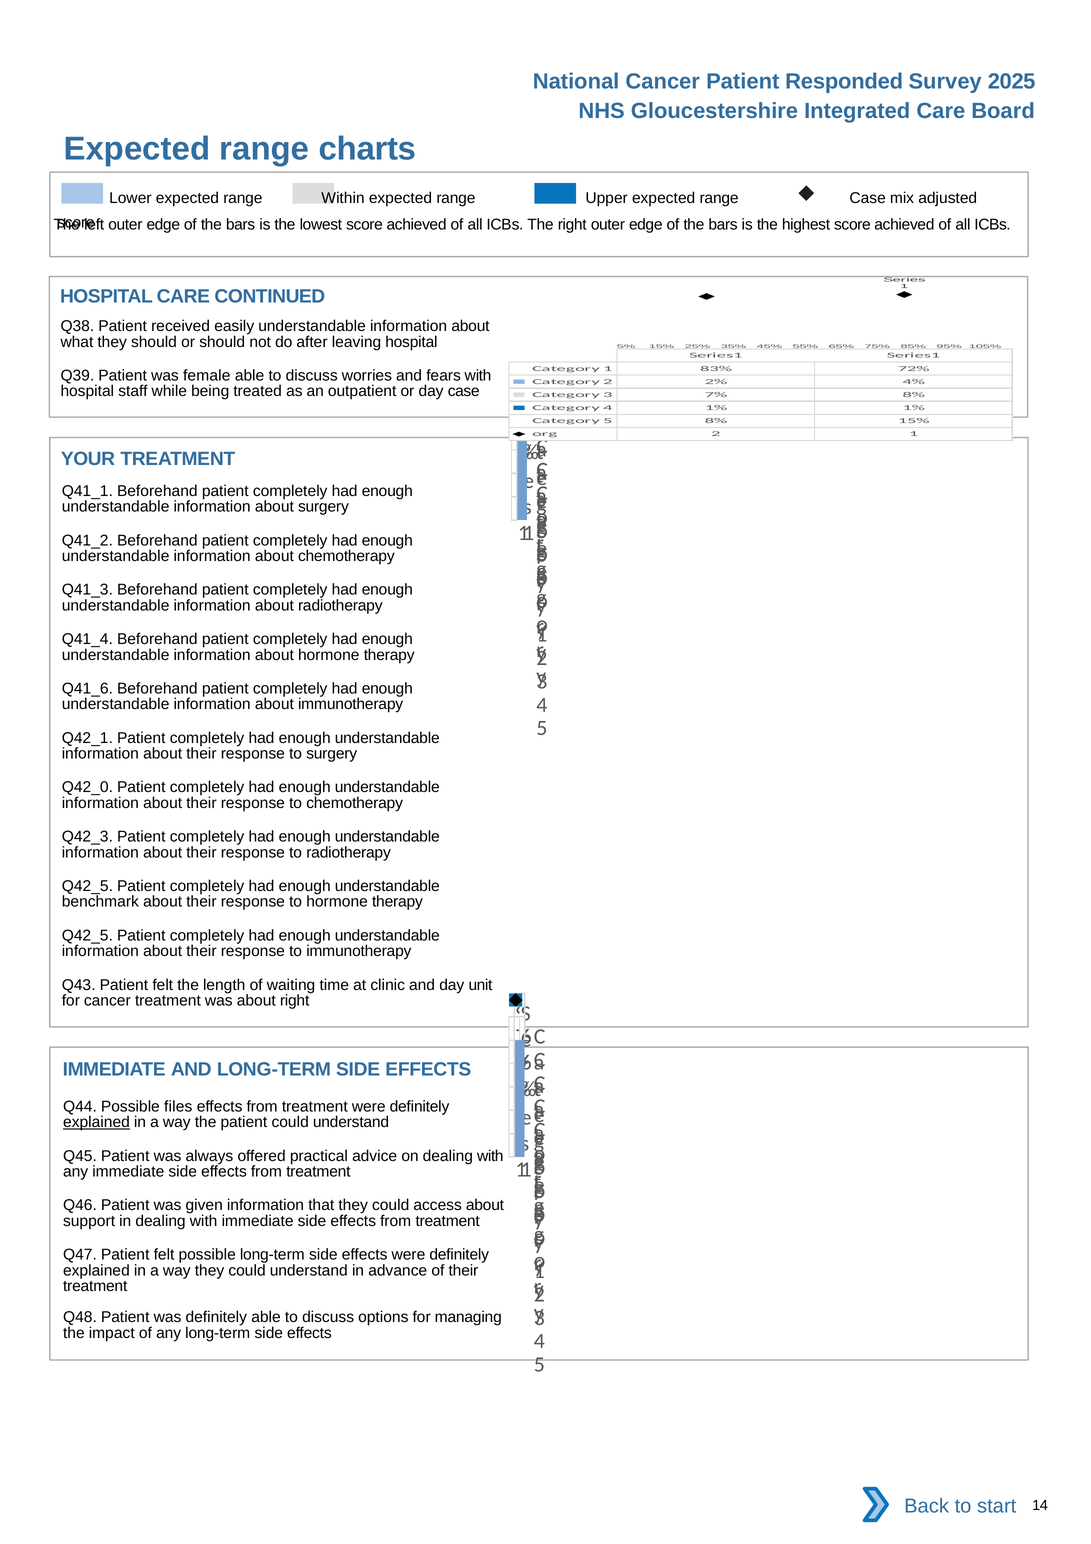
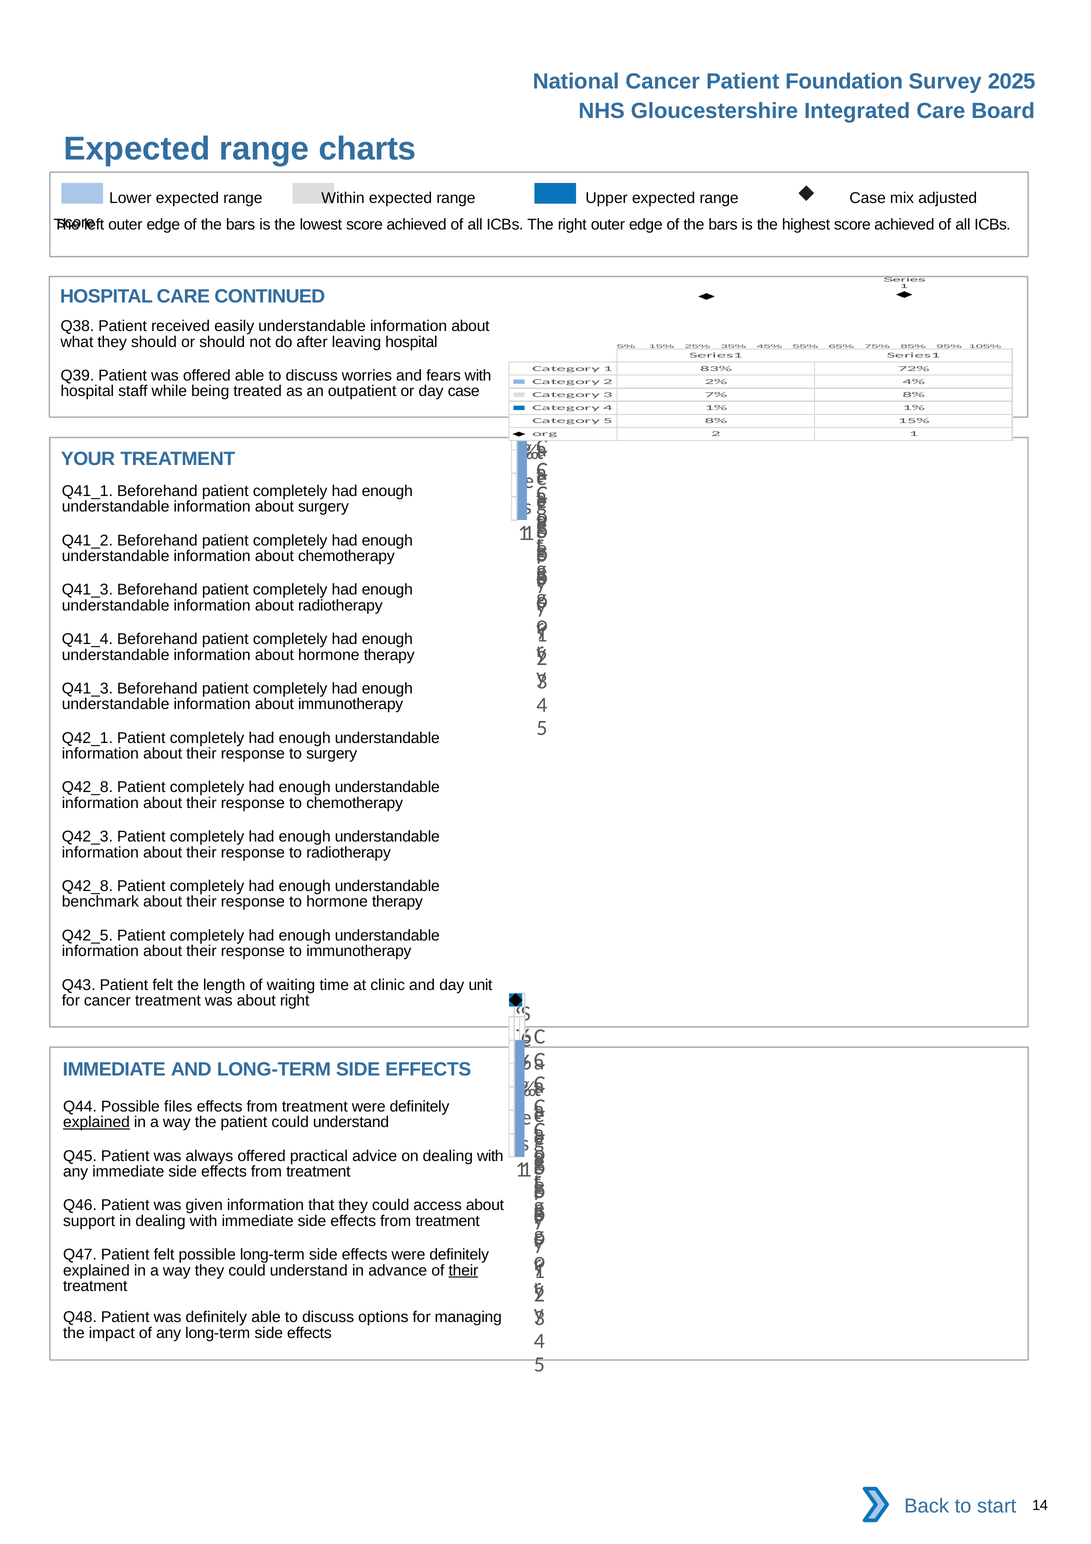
Responded: Responded -> Foundation (844, 81)
was female: female -> offered (207, 376)
Q41_6: Q41_6 -> Q41_3 (87, 689)
Q42_0: Q42_0 -> Q42_8 (87, 787)
Q42_5: Q42_5 -> Q42_8 (87, 886)
their underline: none -> present (463, 1270)
